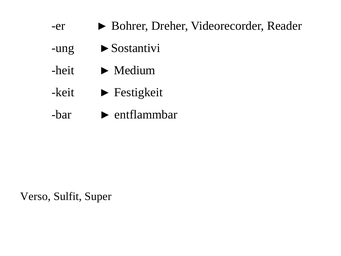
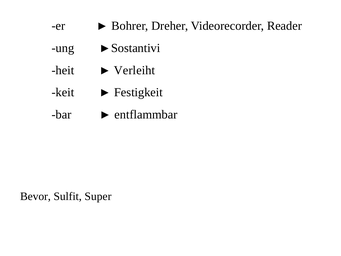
Medium: Medium -> Verleiht (134, 70)
Verso: Verso -> Bevor (35, 196)
